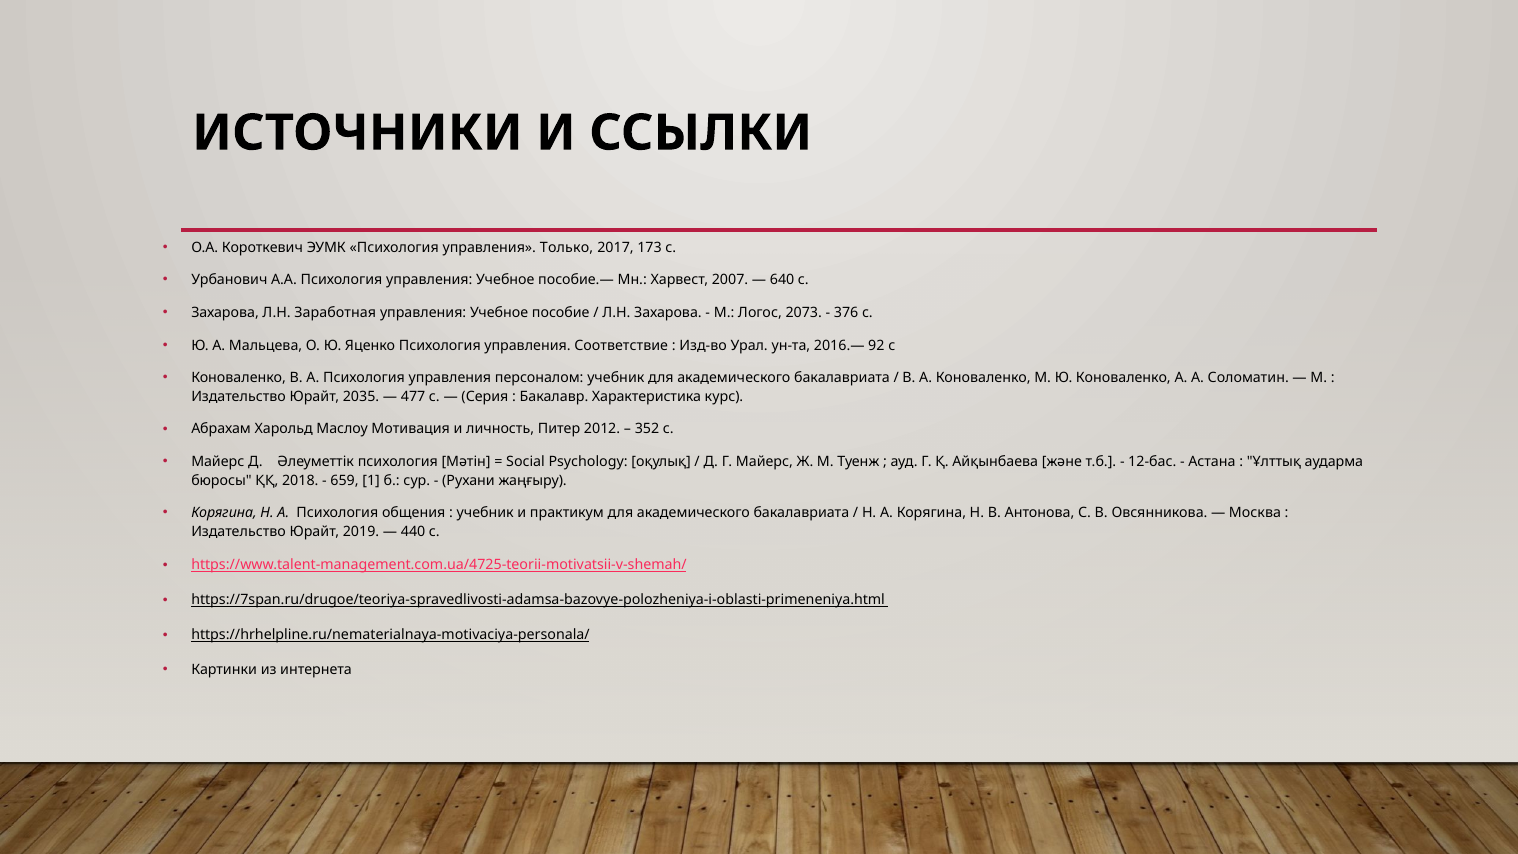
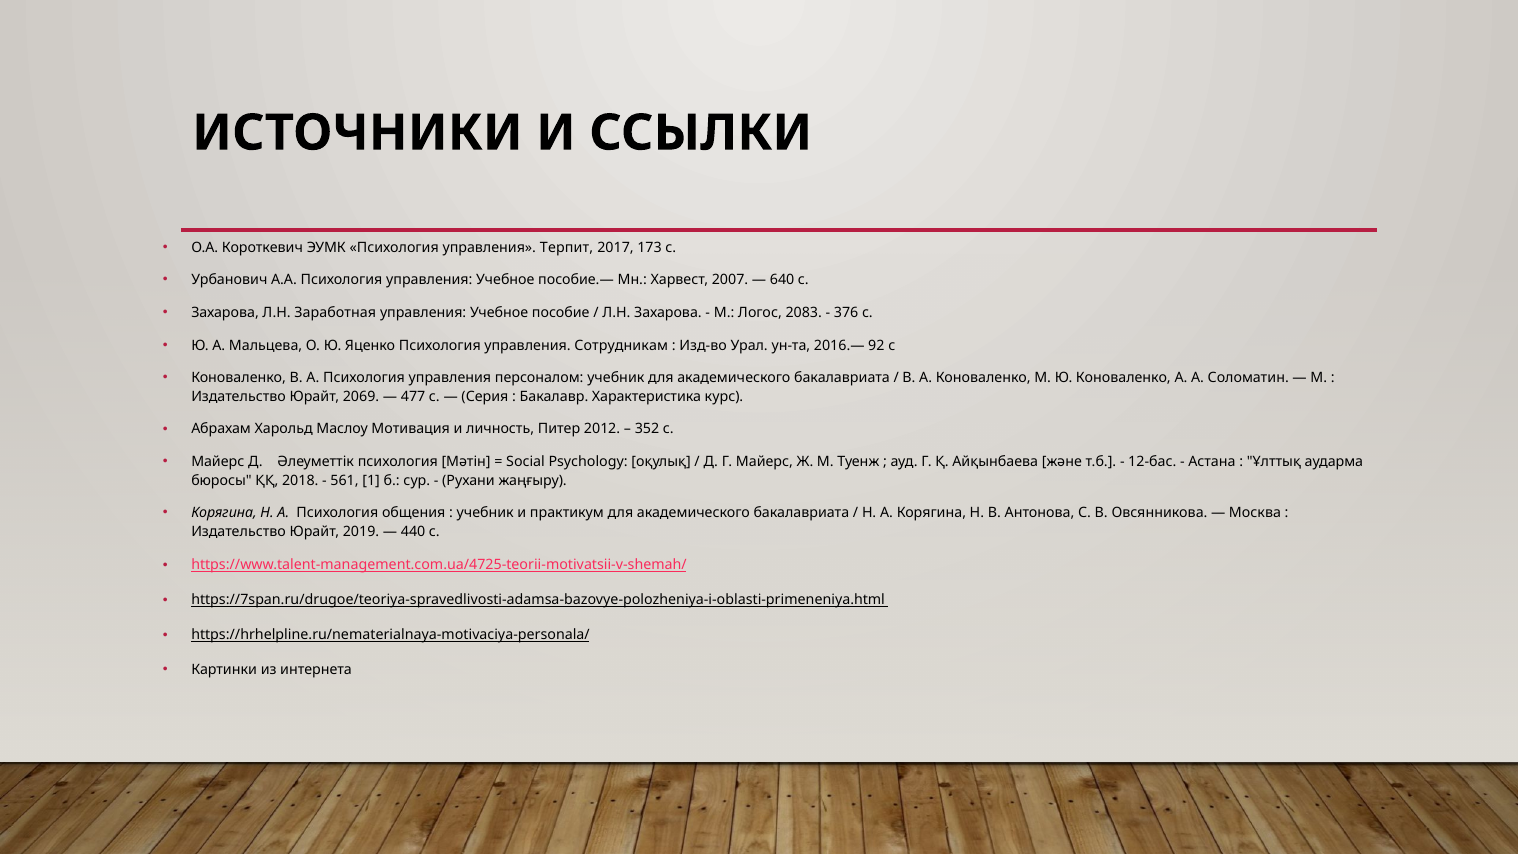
Только: Только -> Терпит (567, 247)
2073: 2073 -> 2083 (804, 313)
Соответствие: Соответствие -> Сотрудникам (621, 345)
2035: 2035 -> 2069 (361, 397)
659: 659 -> 561 (345, 480)
